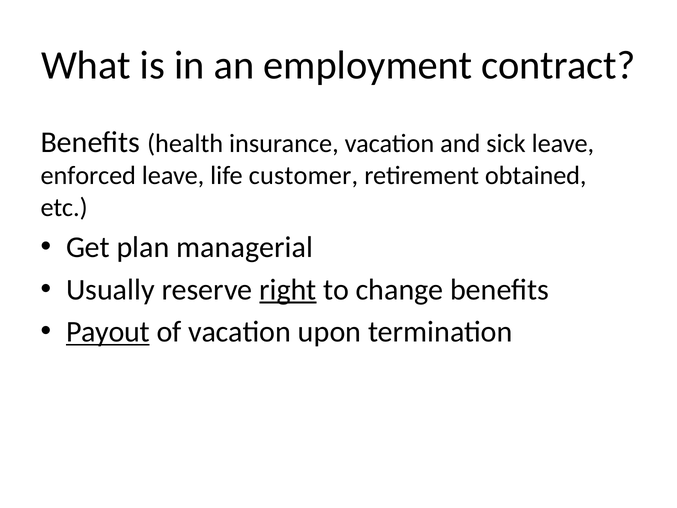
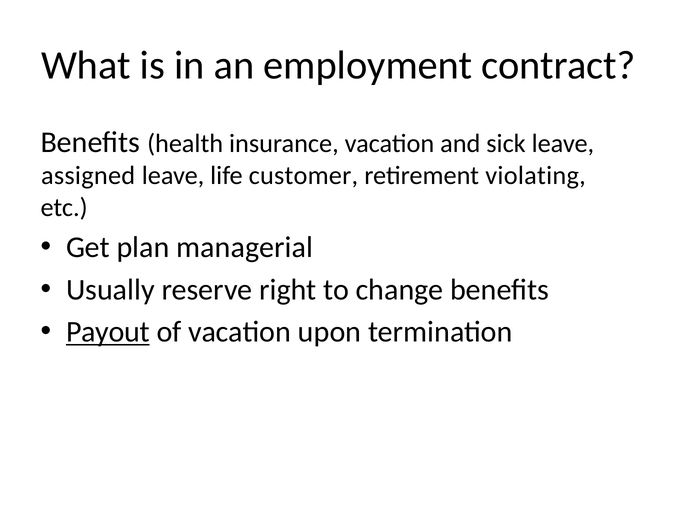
enforced: enforced -> assigned (88, 176)
obtained: obtained -> violating (536, 176)
right underline: present -> none (288, 290)
